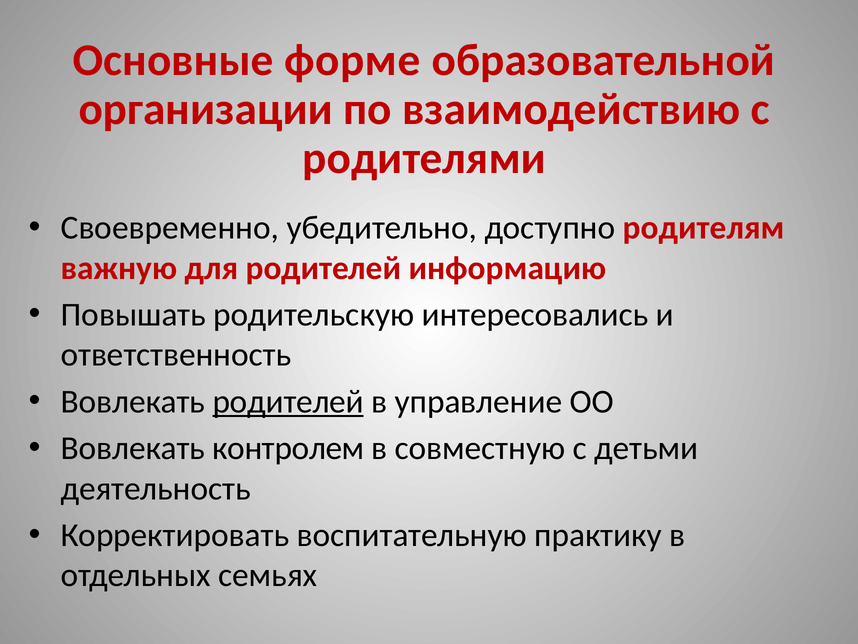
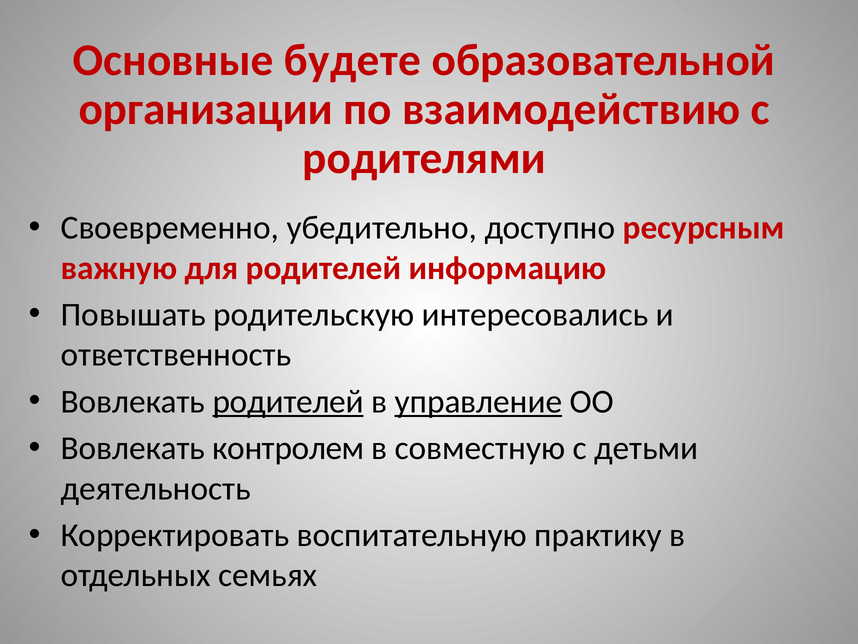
форме: форме -> будете (352, 60)
родителям: родителям -> ресурсным (704, 228)
управление underline: none -> present (478, 401)
